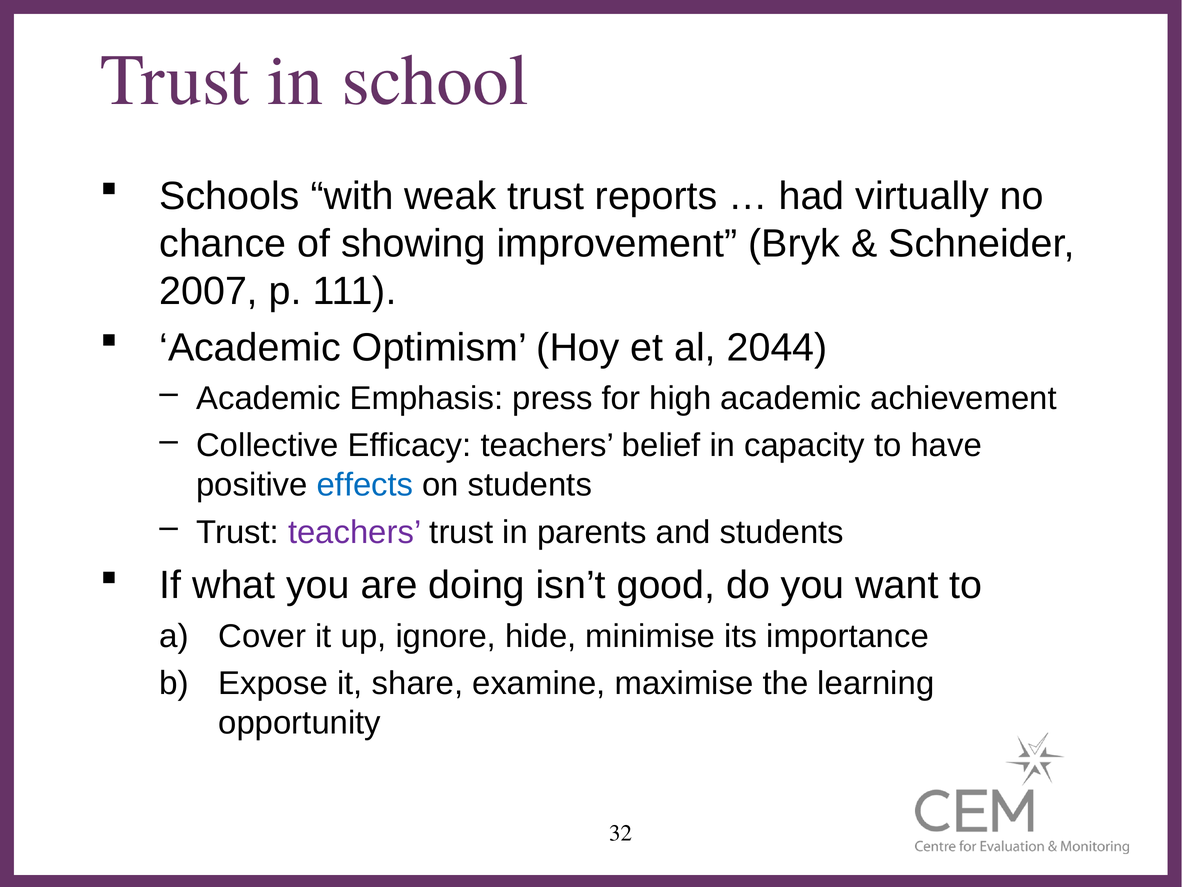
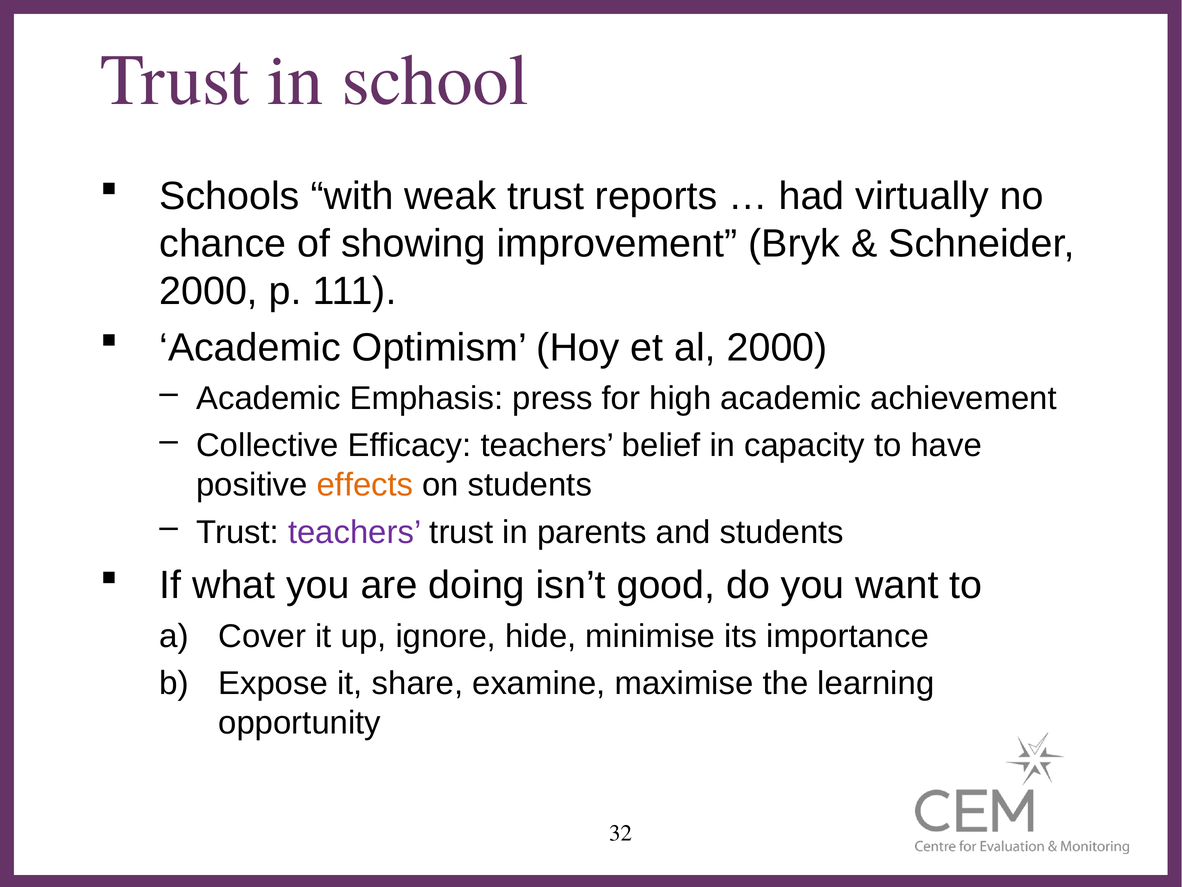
2007: 2007 -> 2000 (209, 291)
al 2044: 2044 -> 2000 (777, 347)
effects colour: blue -> orange (365, 485)
